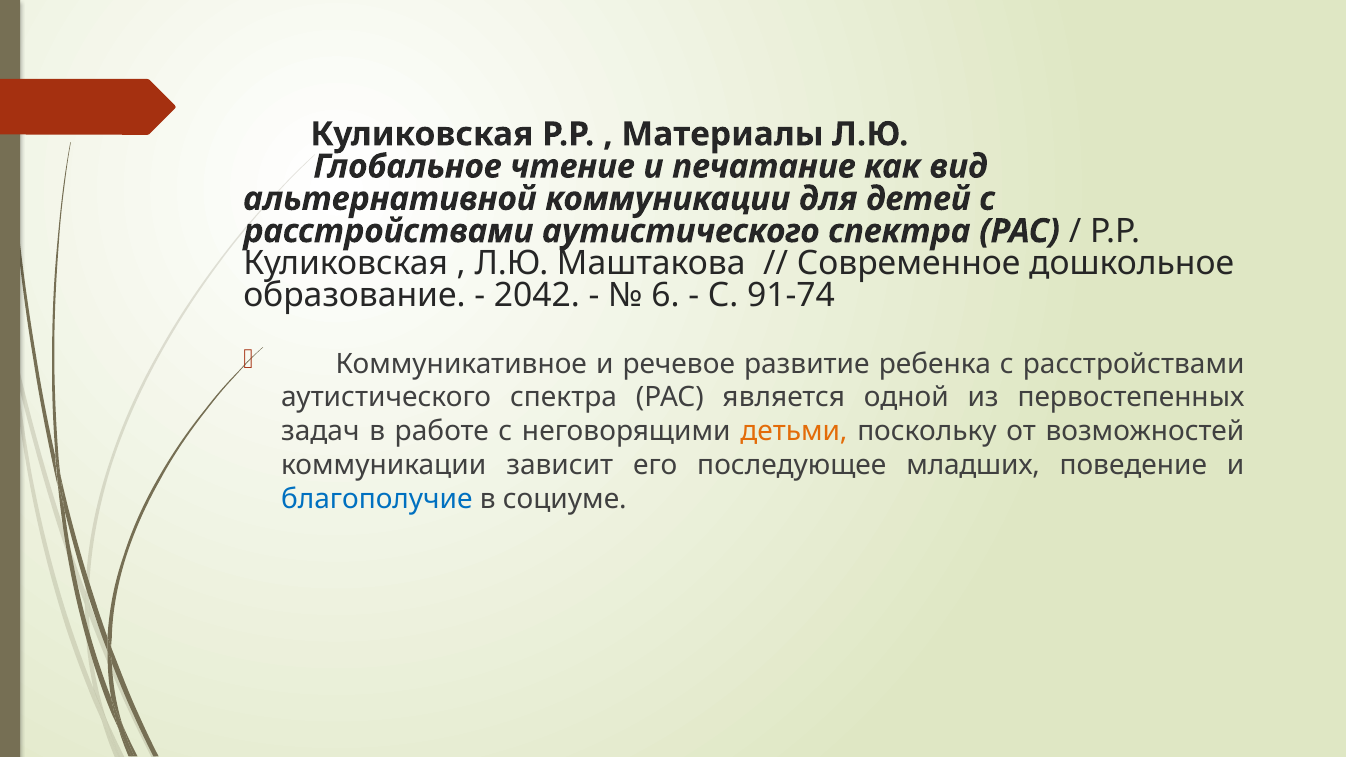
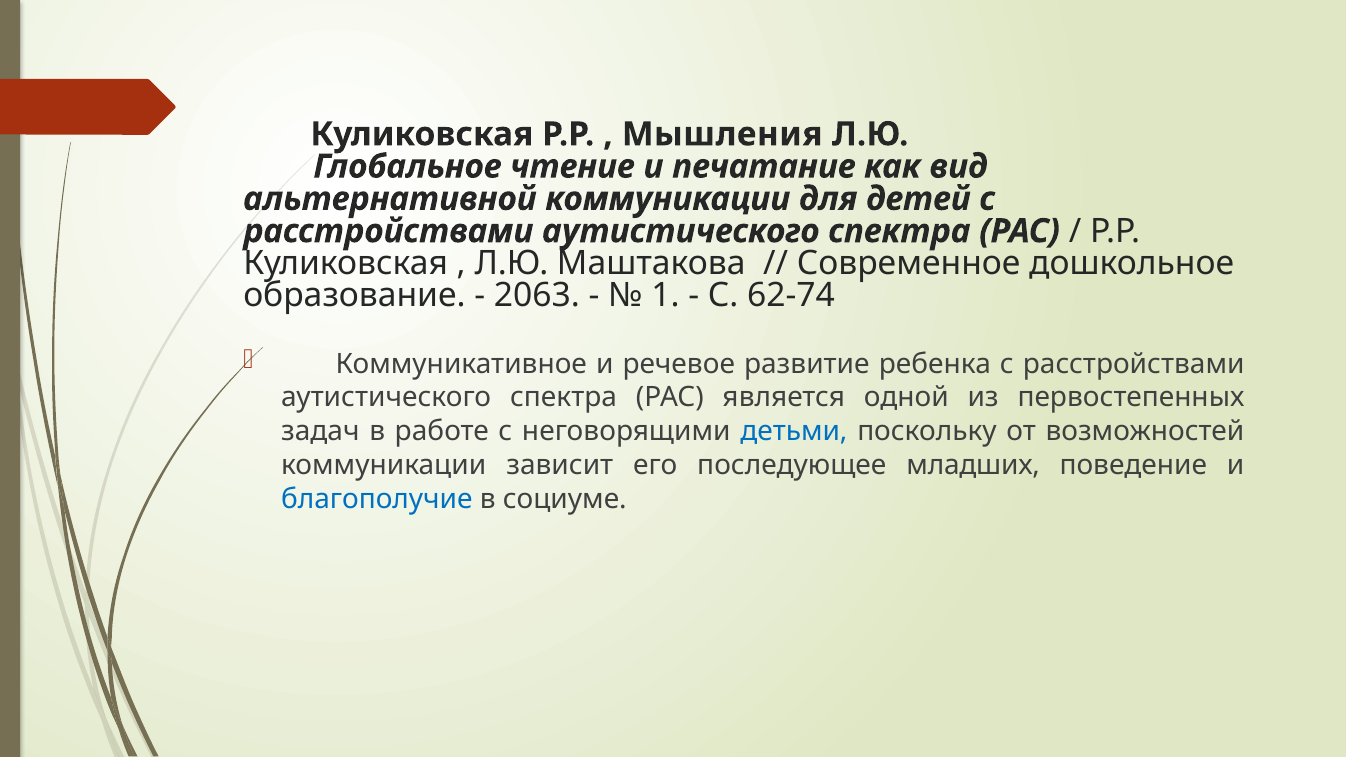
Материалы: Материалы -> Мышления (722, 134)
2042: 2042 -> 2063 (537, 296)
6: 6 -> 1 (665, 296)
91-74: 91-74 -> 62-74 (791, 296)
детьми colour: orange -> blue (794, 431)
